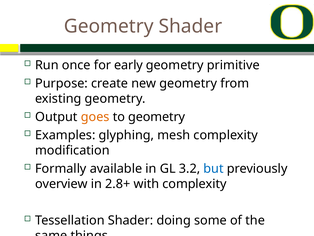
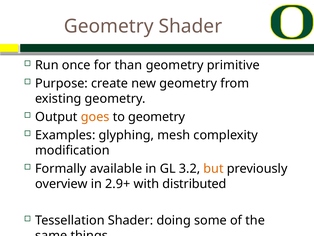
early: early -> than (128, 65)
but colour: blue -> orange (214, 168)
2.8+: 2.8+ -> 2.9+ (118, 183)
with complexity: complexity -> distributed (194, 183)
